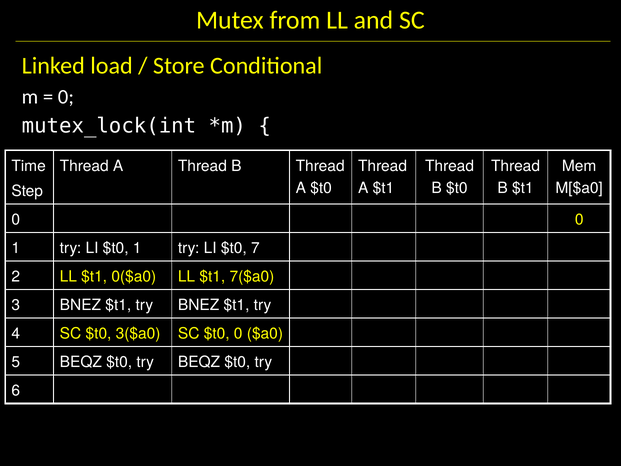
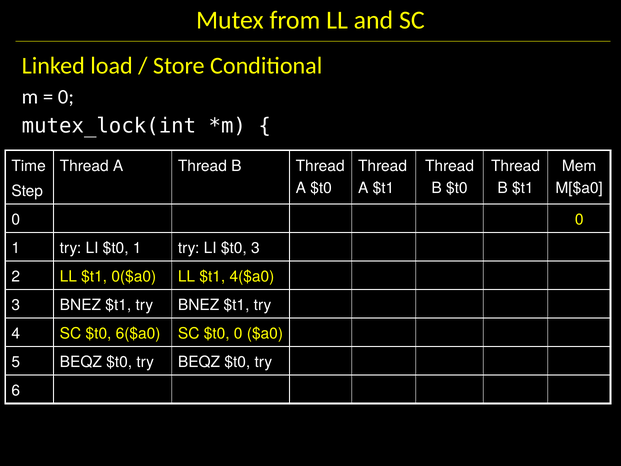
$t0 7: 7 -> 3 (255, 248)
7($a0: 7($a0 -> 4($a0 (252, 277)
3($a0: 3($a0 -> 6($a0 (138, 334)
